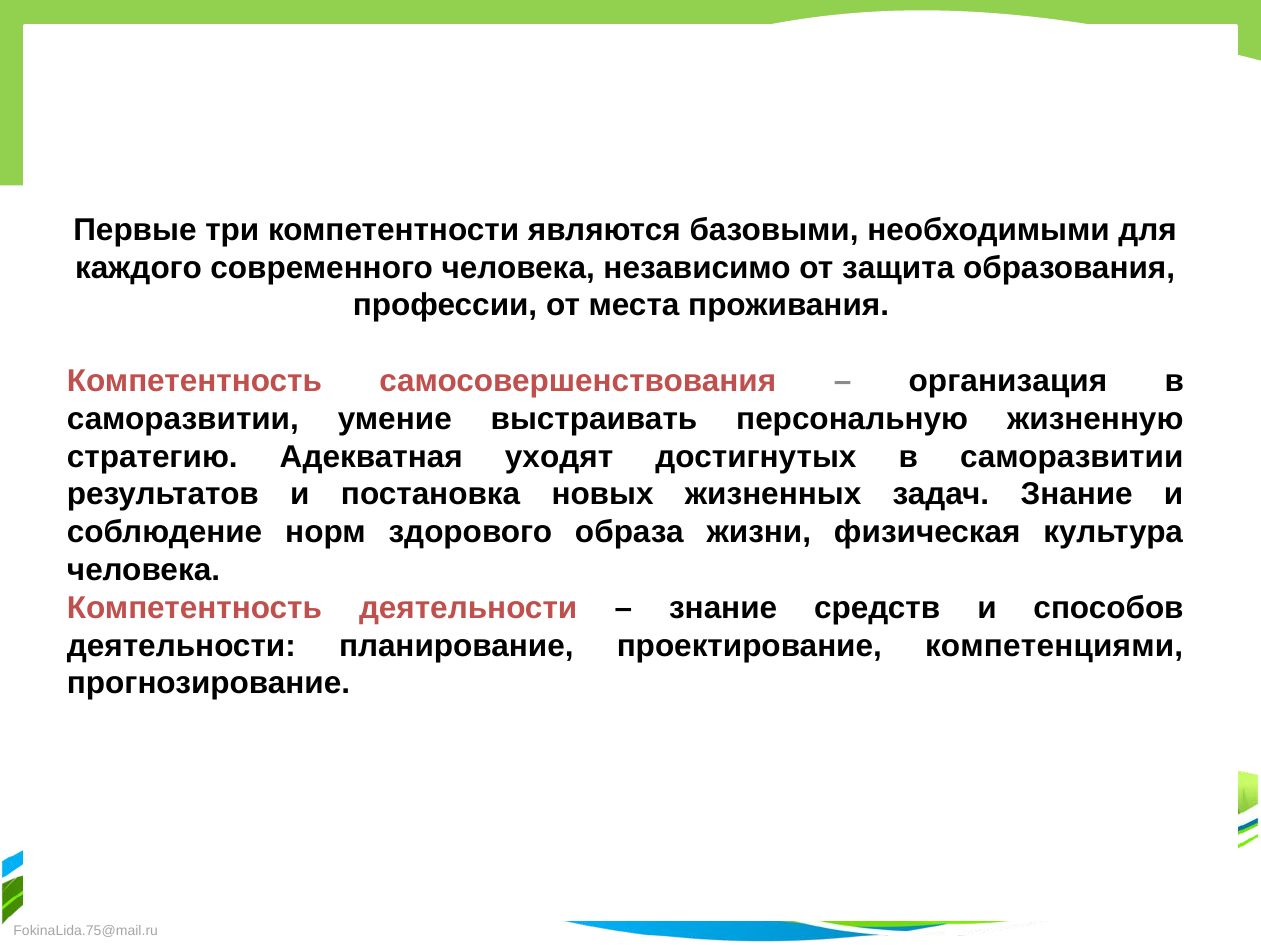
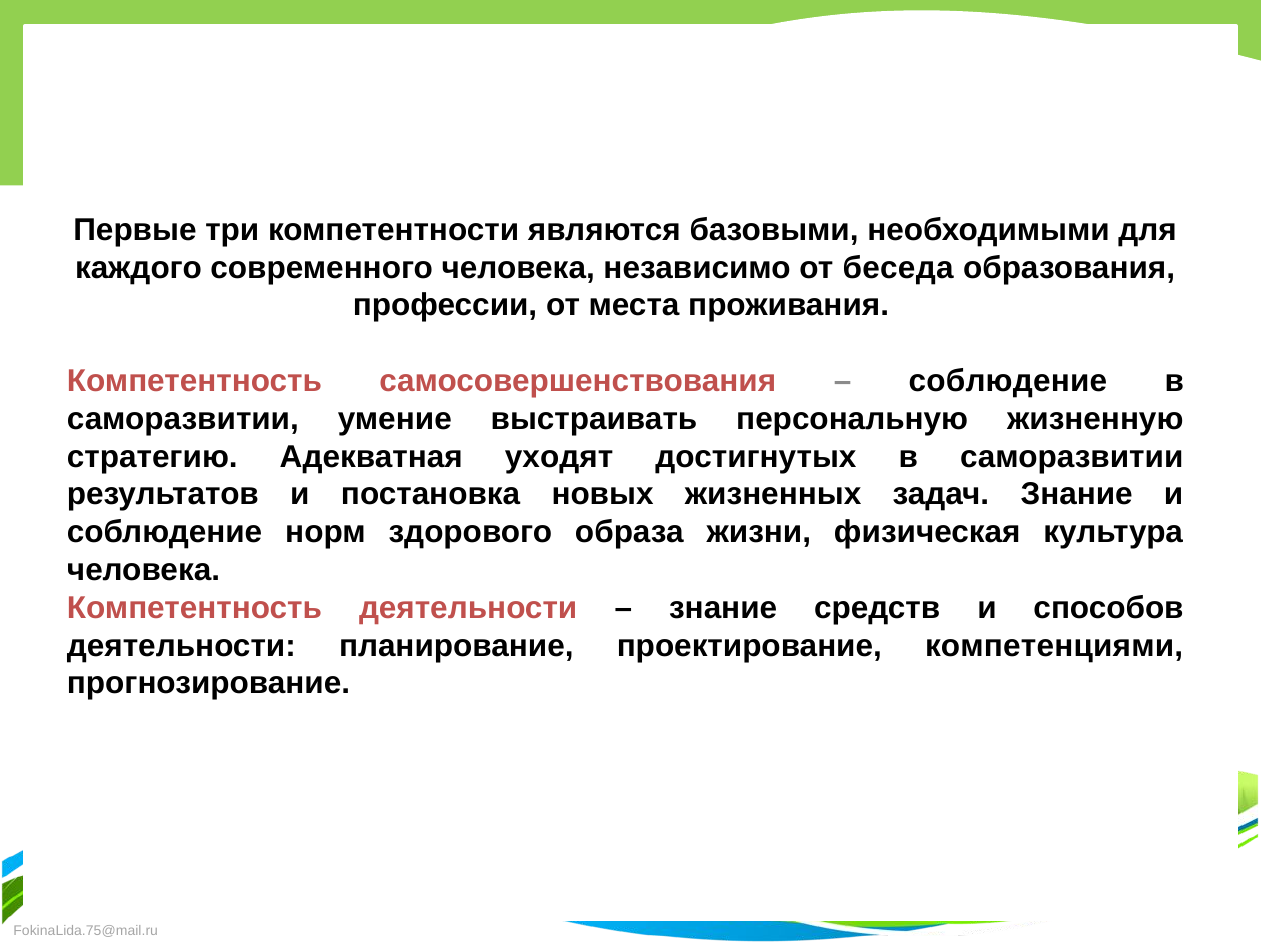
защита: защита -> беседа (898, 268)
организация: организация -> соблюдение (1008, 381)
